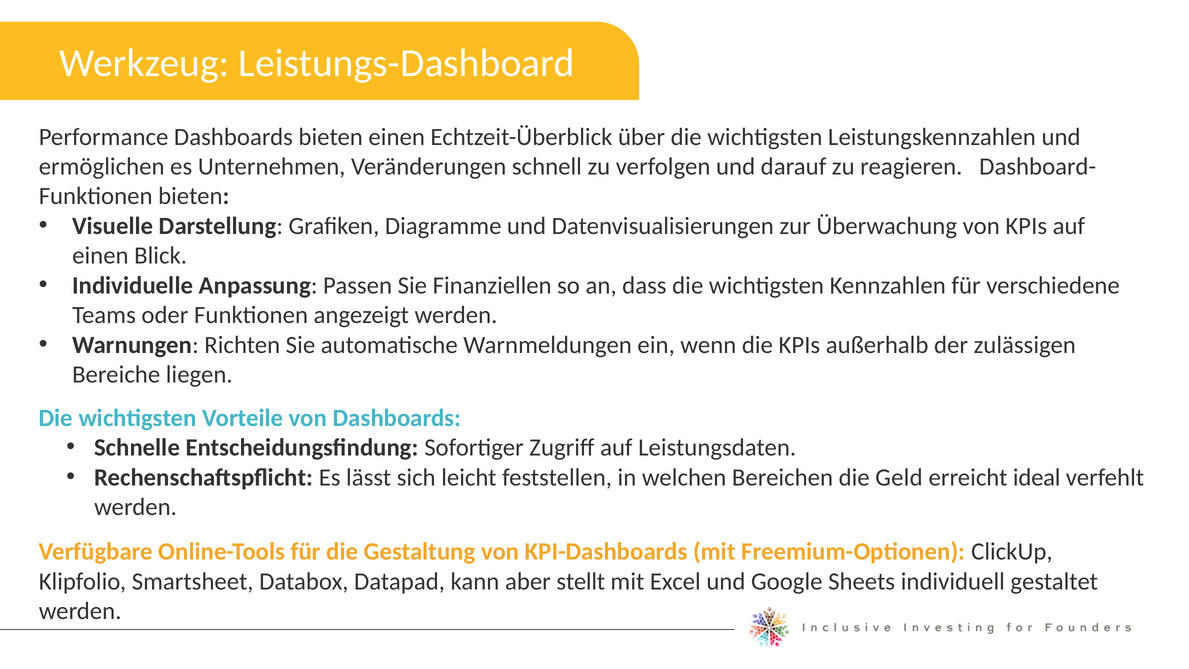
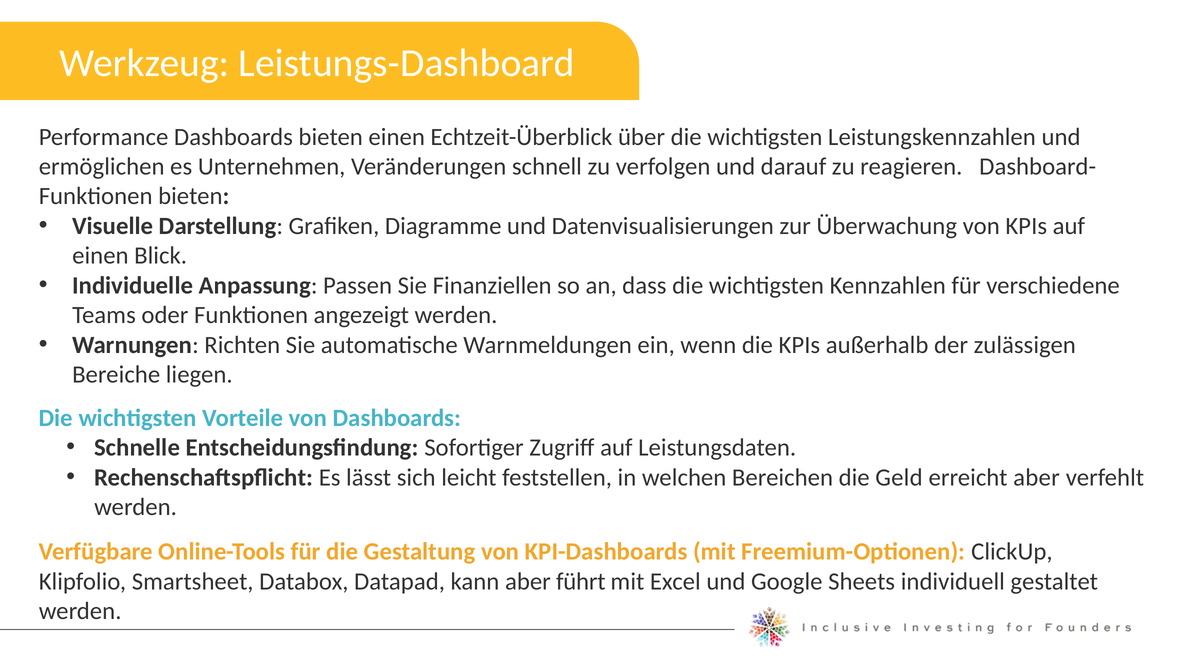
erreicht ideal: ideal -> aber (1037, 477)
stellt: stellt -> führt (581, 581)
